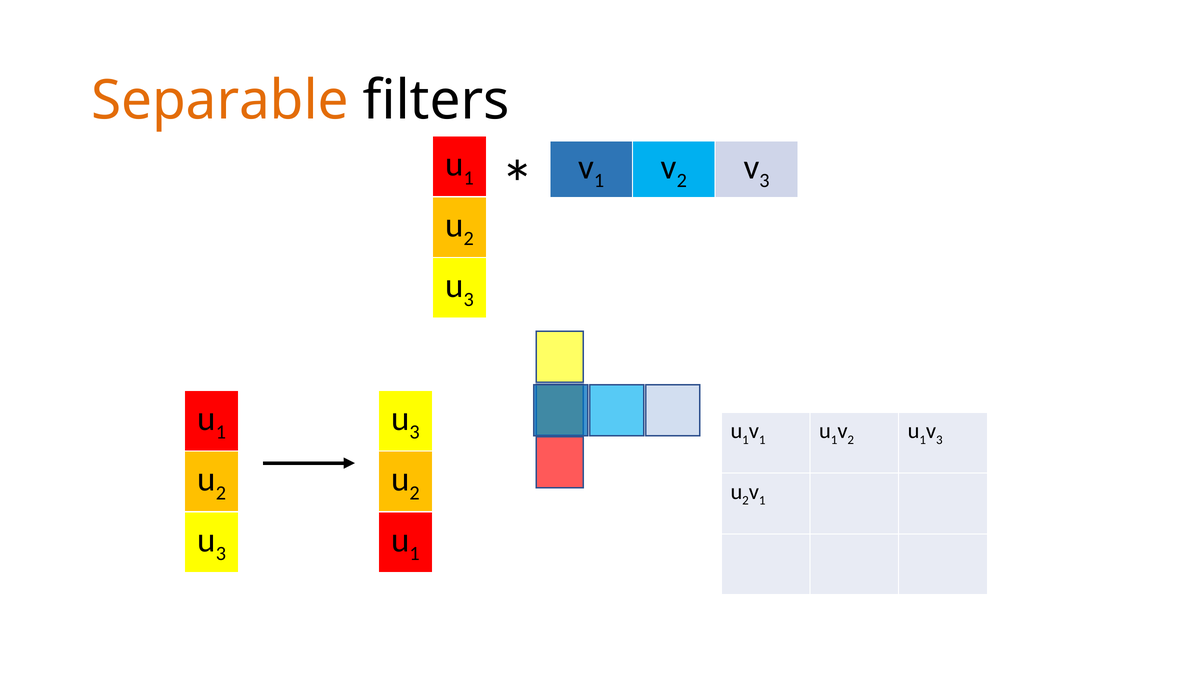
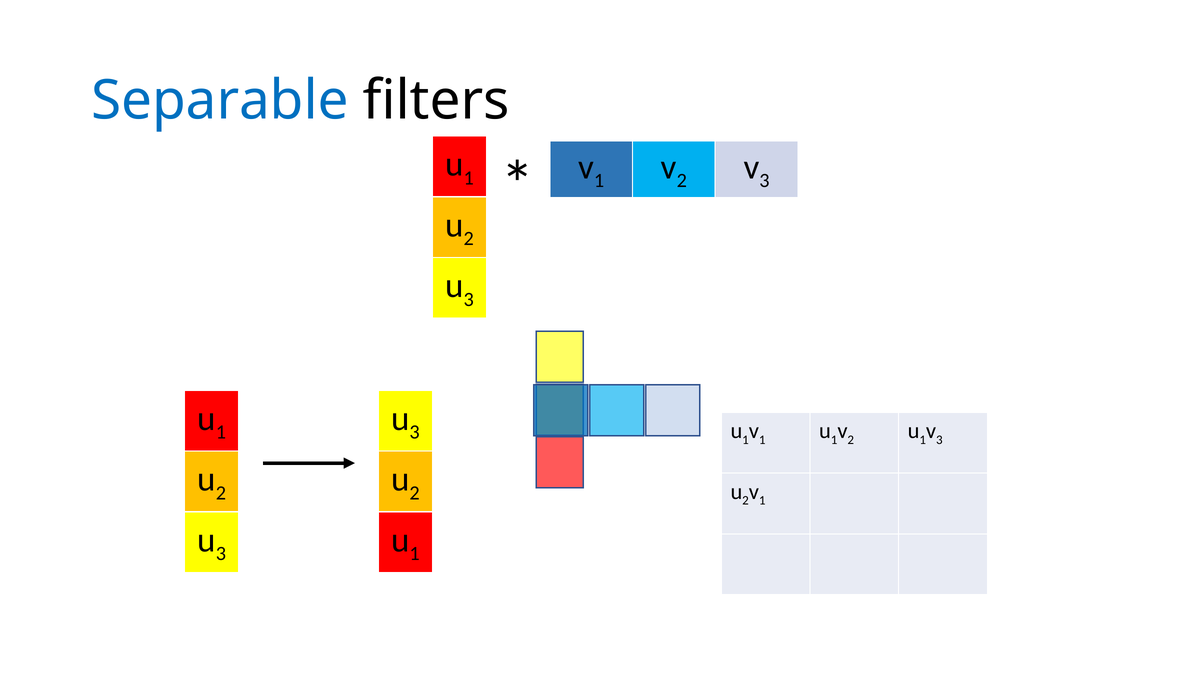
Separable colour: orange -> blue (220, 101)
